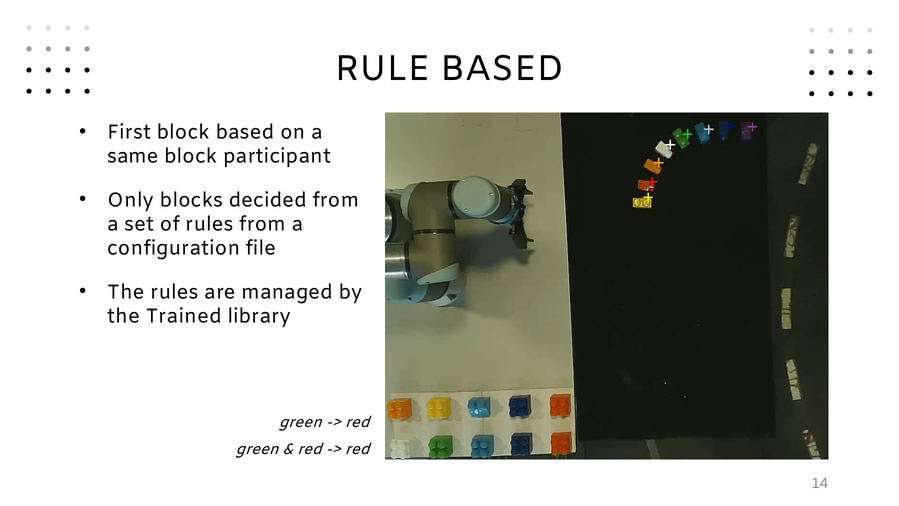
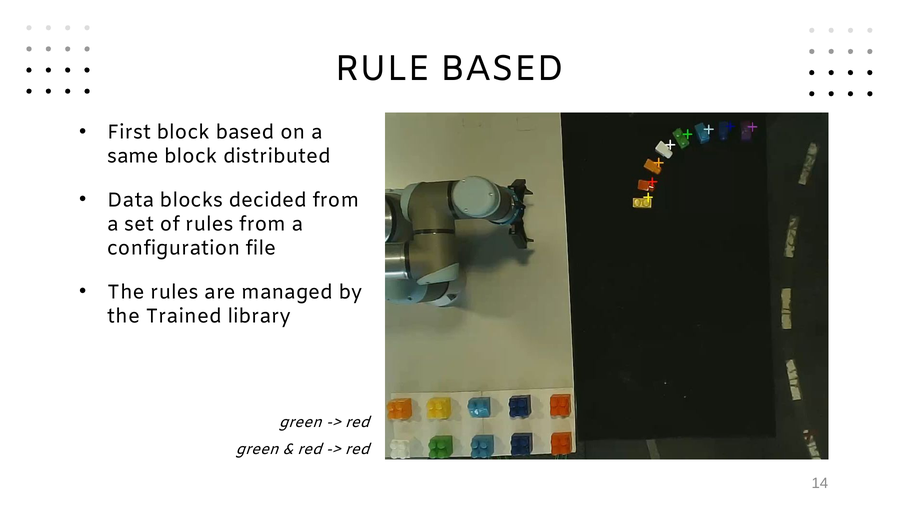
participant: participant -> distributed (277, 156)
Only: Only -> Data (131, 200)
